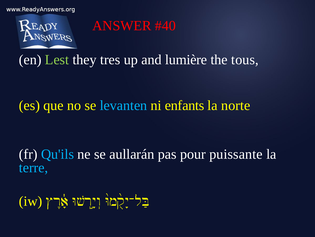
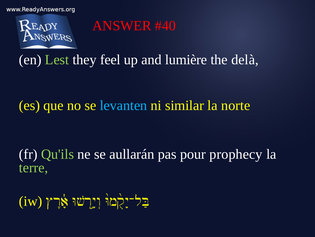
tres: tres -> feel (110, 59)
tous: tous -> delà (245, 59)
enfants: enfants -> similar (185, 105)
Qu'ils colour: light blue -> light green (58, 154)
puissante: puissante -> prophecy (236, 154)
terre colour: light blue -> light green (34, 167)
